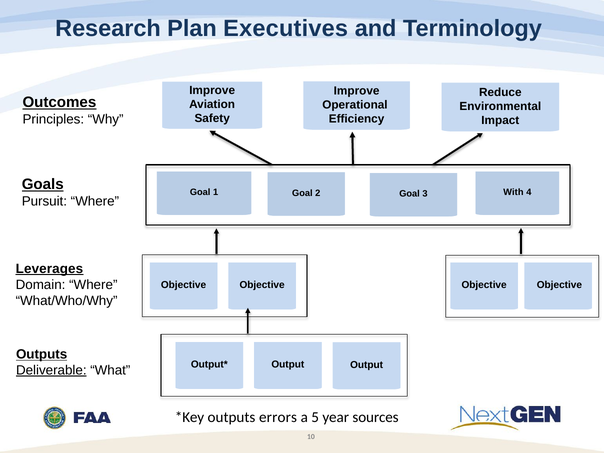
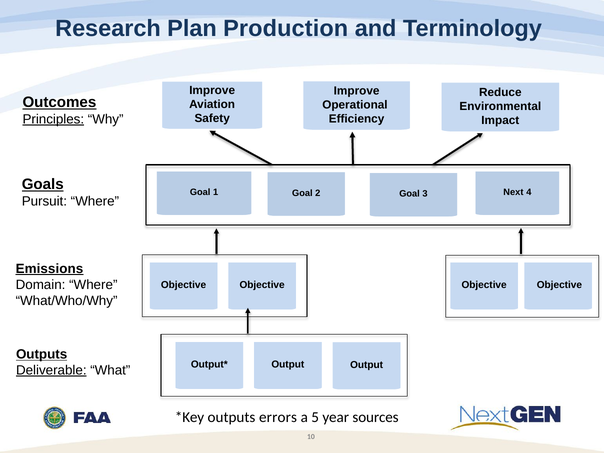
Executives: Executives -> Production (286, 28)
Principles underline: none -> present (53, 119)
With: With -> Next (513, 192)
Leverages: Leverages -> Emissions (49, 269)
